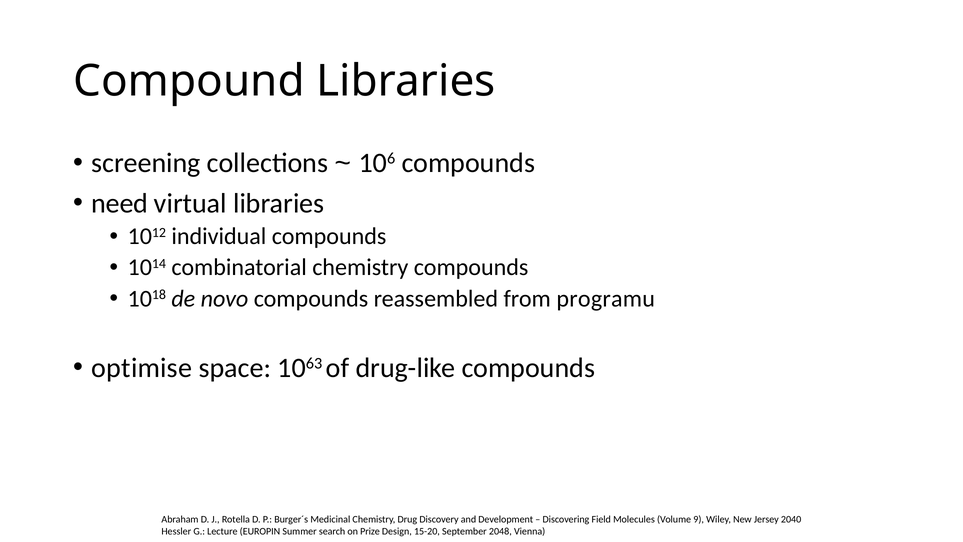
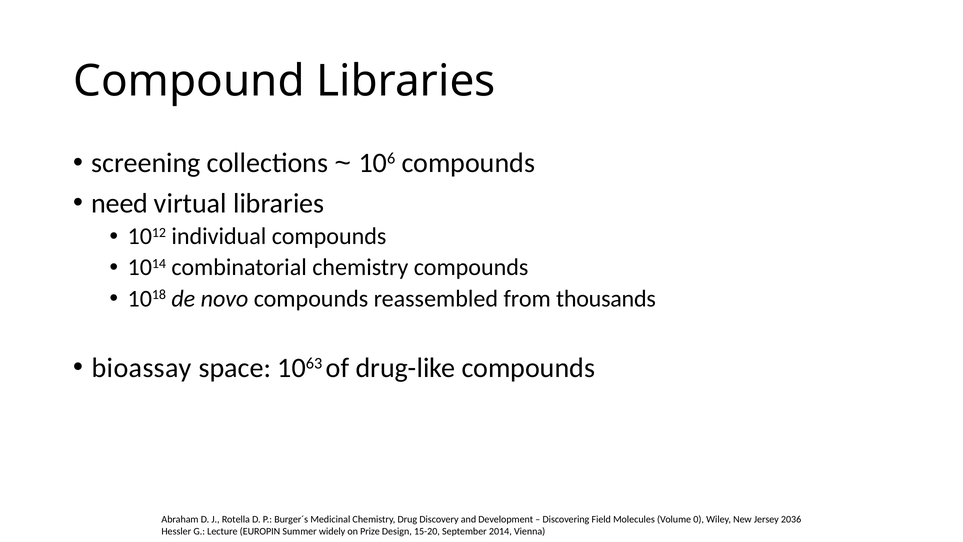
programu: programu -> thousands (606, 298)
optimise: optimise -> bioassay (142, 368)
9: 9 -> 0 (699, 519)
2040: 2040 -> 2036 (791, 519)
search: search -> widely (332, 531)
2048: 2048 -> 2014 (500, 531)
